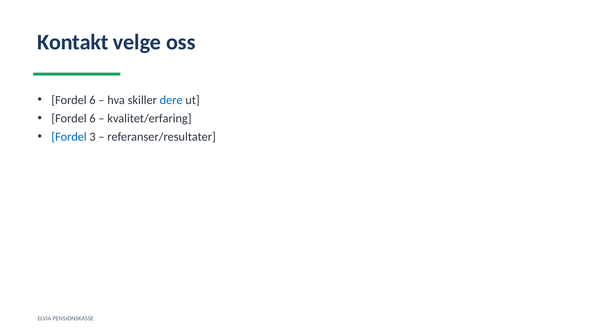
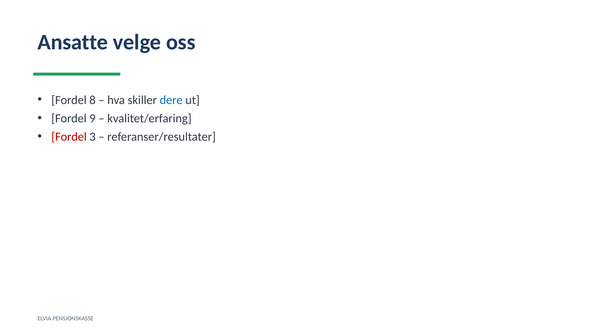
Kontakt: Kontakt -> Ansatte (73, 42)
6: 6 -> 8 (93, 100)
6: 6 -> 9 (93, 118)
Fordel colour: blue -> red (69, 137)
